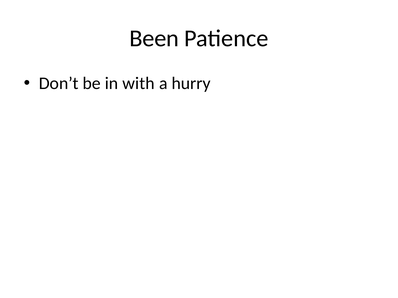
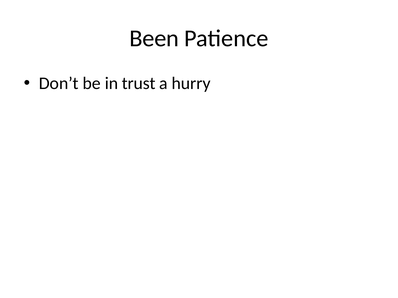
with: with -> trust (139, 83)
